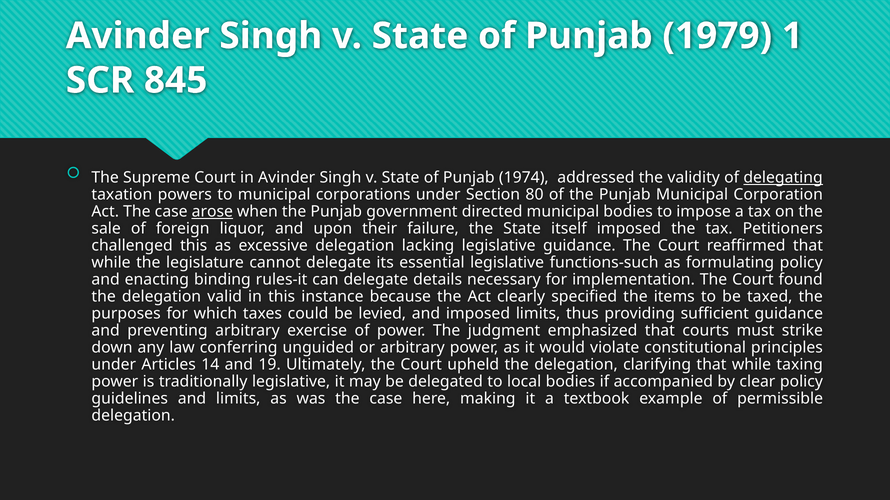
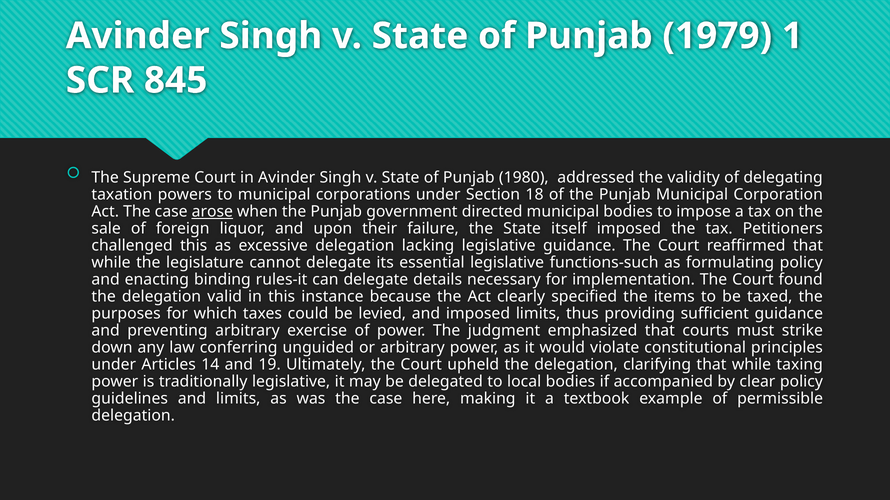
1974: 1974 -> 1980 (524, 178)
delegating underline: present -> none (783, 178)
80: 80 -> 18 (535, 195)
